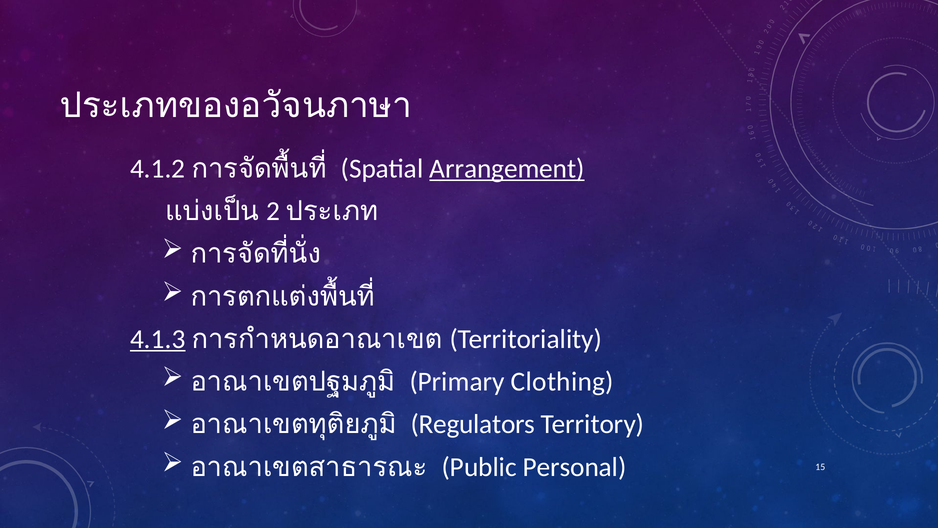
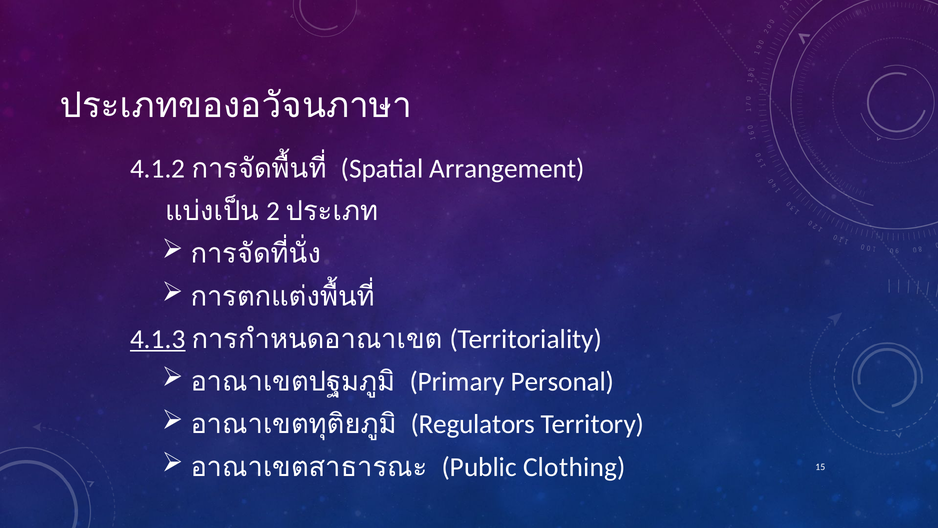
Arrangement underline: present -> none (507, 168)
Clothing: Clothing -> Personal (562, 382)
Personal: Personal -> Clothing (574, 467)
